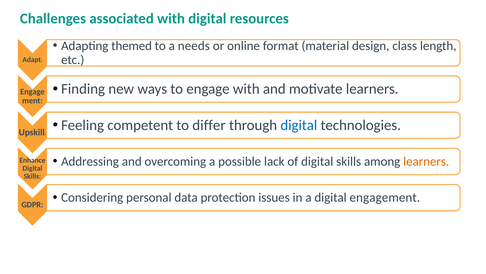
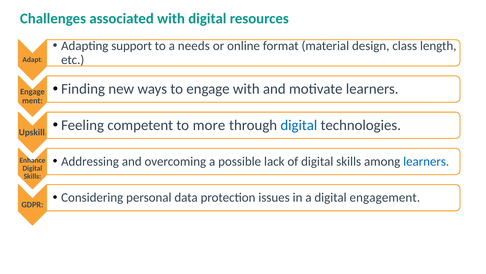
themed: themed -> support (132, 46)
differ: differ -> more (209, 125)
learners colour: orange -> blue (426, 161)
